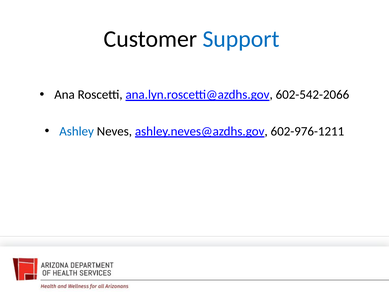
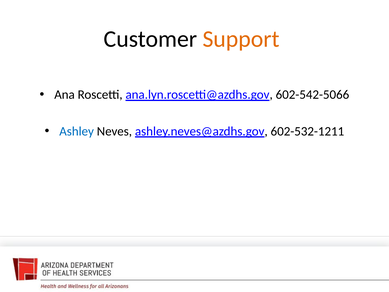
Support colour: blue -> orange (241, 39)
602-542-2066: 602-542-2066 -> 602-542-5066 (312, 95)
602-976-1211: 602-976-1211 -> 602-532-1211 (307, 131)
